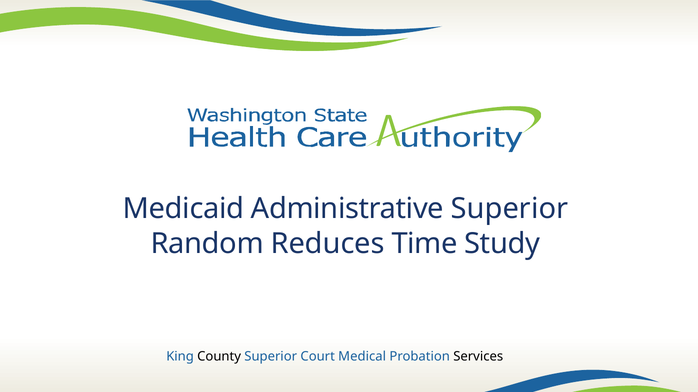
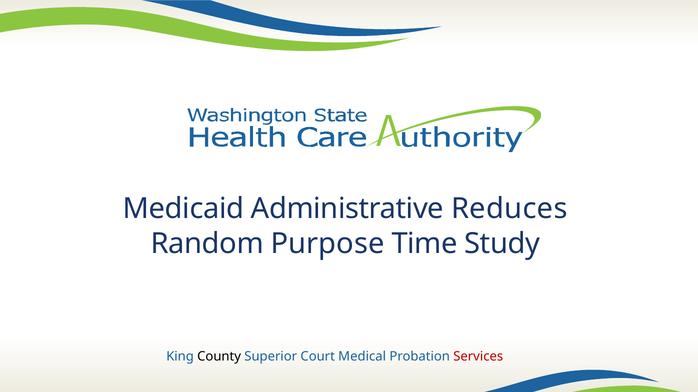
Administrative Superior: Superior -> Reduces (509, 209)
Reduces: Reduces -> Purpose (328, 244)
Services colour: black -> red (478, 357)
